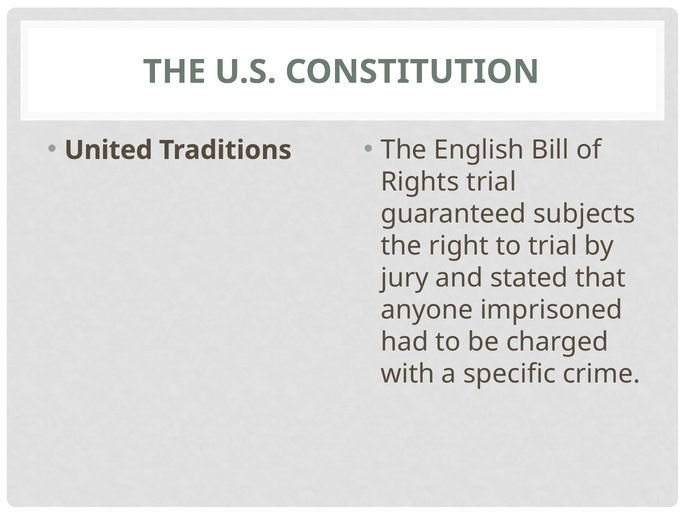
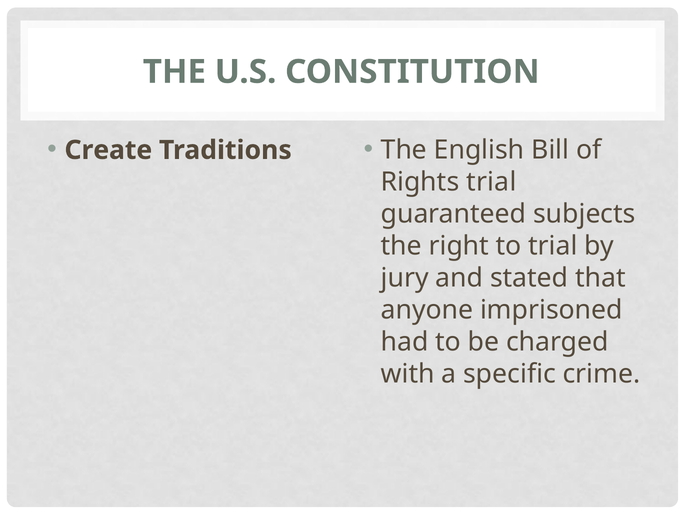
United: United -> Create (108, 150)
